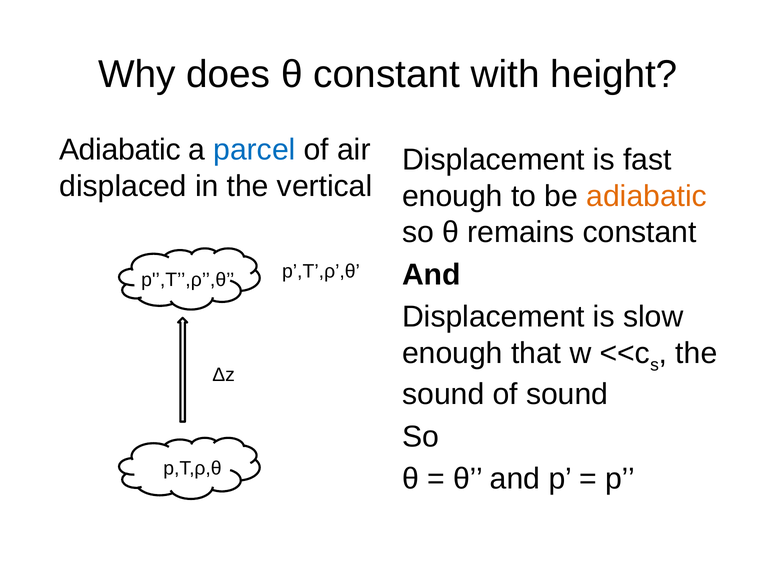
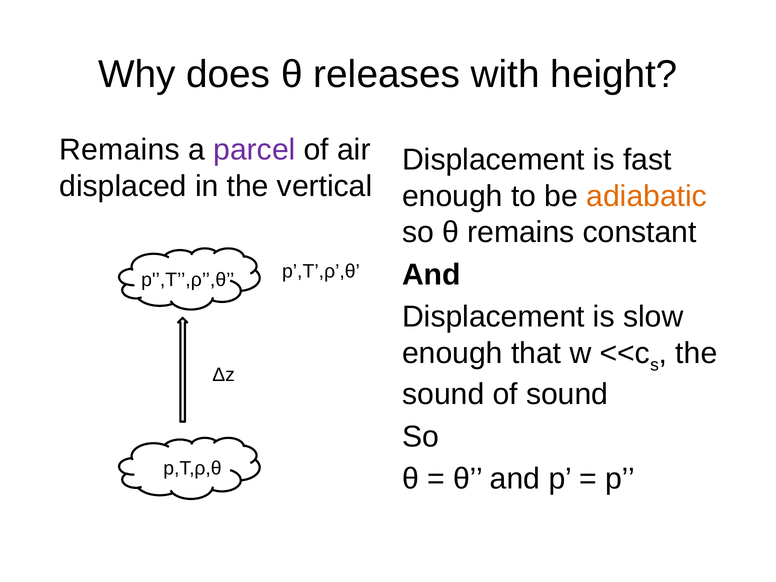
θ constant: constant -> releases (387, 75)
Adiabatic: Adiabatic -> Remains (120, 150)
parcel colour: blue -> purple (254, 150)
